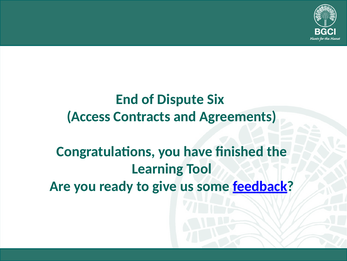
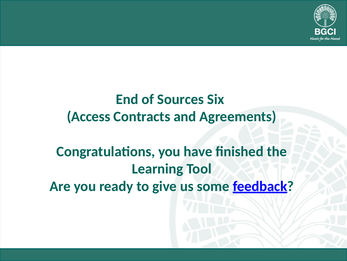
Dispute: Dispute -> Sources (181, 99)
